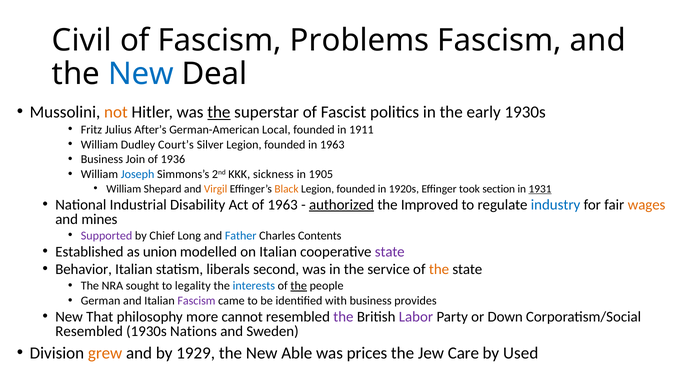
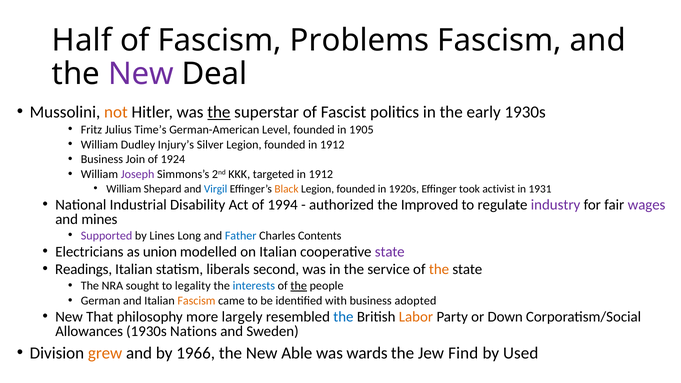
Civil: Civil -> Half (82, 40)
New colour: blue -> purple (141, 74)
After’s: After’s -> Time’s (150, 130)
Local: Local -> Level (276, 130)
1911: 1911 -> 1905 (361, 130)
Court’s: Court’s -> Injury’s (176, 145)
founded in 1963: 1963 -> 1912 (332, 145)
1936: 1936 -> 1924 (173, 159)
Joseph colour: blue -> purple (138, 174)
sickness: sickness -> targeted (273, 174)
1905: 1905 -> 1912 (321, 174)
Virgil colour: orange -> blue (216, 189)
section: section -> activist (499, 189)
1931 underline: present -> none (540, 189)
of 1963: 1963 -> 1994 (283, 205)
authorized underline: present -> none (342, 205)
industry colour: blue -> purple (556, 205)
wages colour: orange -> purple (647, 205)
Chief: Chief -> Lines (162, 236)
Established: Established -> Electricians (89, 252)
Behavior: Behavior -> Readings (84, 269)
Fascism colour: purple -> orange (196, 301)
provides: provides -> adopted (415, 301)
cannot: cannot -> largely (242, 317)
the colour: purple -> blue (343, 317)
Labor colour: purple -> orange (416, 317)
Resembled: Resembled -> Allowances (89, 331)
1929: 1929 -> 1966 (196, 353)
prices: prices -> wards (367, 353)
Care: Care -> Find (463, 353)
